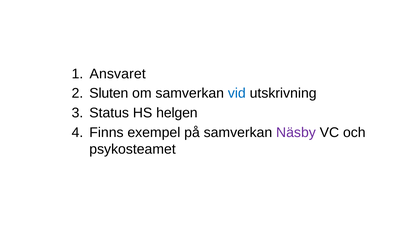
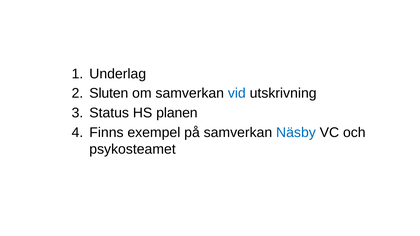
Ansvaret: Ansvaret -> Underlag (118, 74)
helgen: helgen -> planen (177, 113)
Näsby colour: purple -> blue (296, 133)
